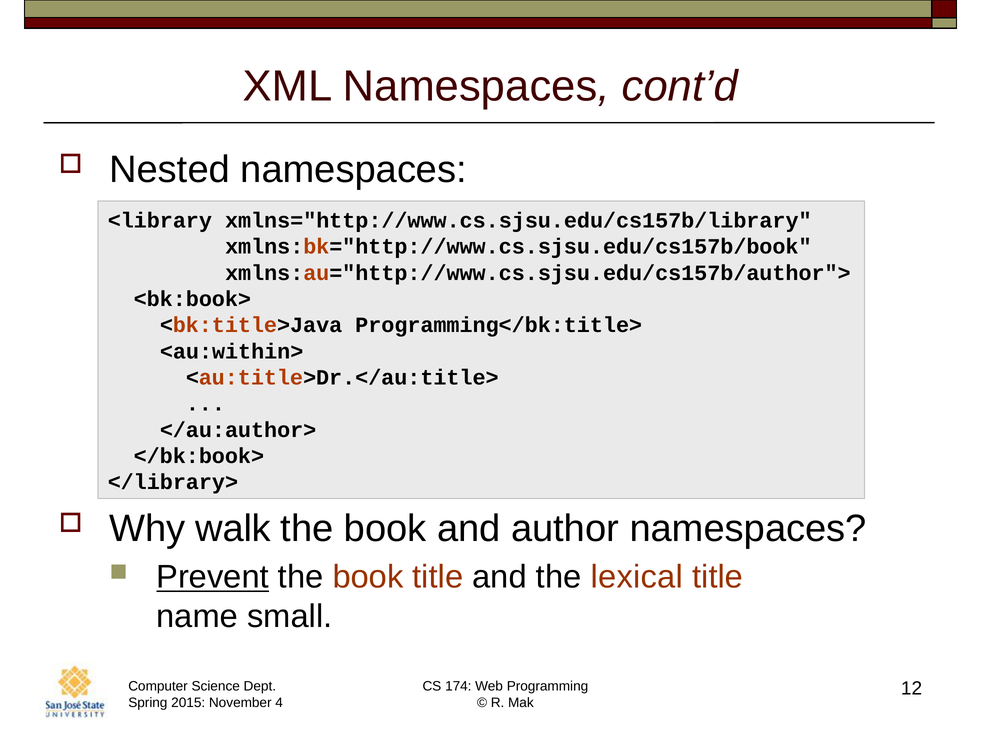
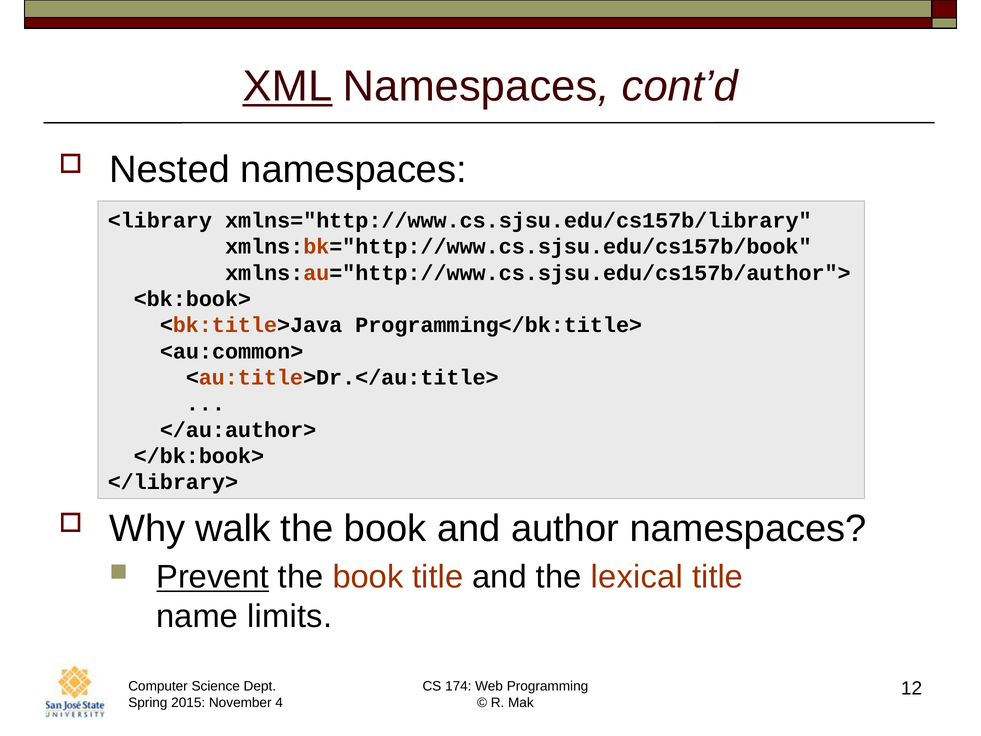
XML underline: none -> present (288, 86)
<au:within>: <au:within> -> <au:common> (232, 351)
small: small -> limits (290, 616)
